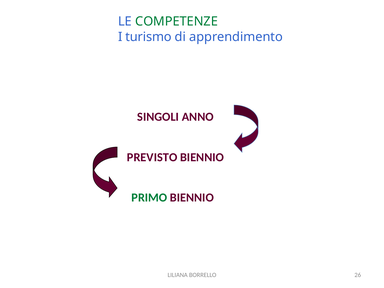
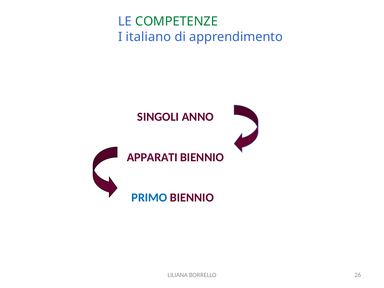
turismo: turismo -> italiano (148, 37)
PREVISTO: PREVISTO -> APPARATI (152, 157)
PRIMO colour: green -> blue (149, 198)
